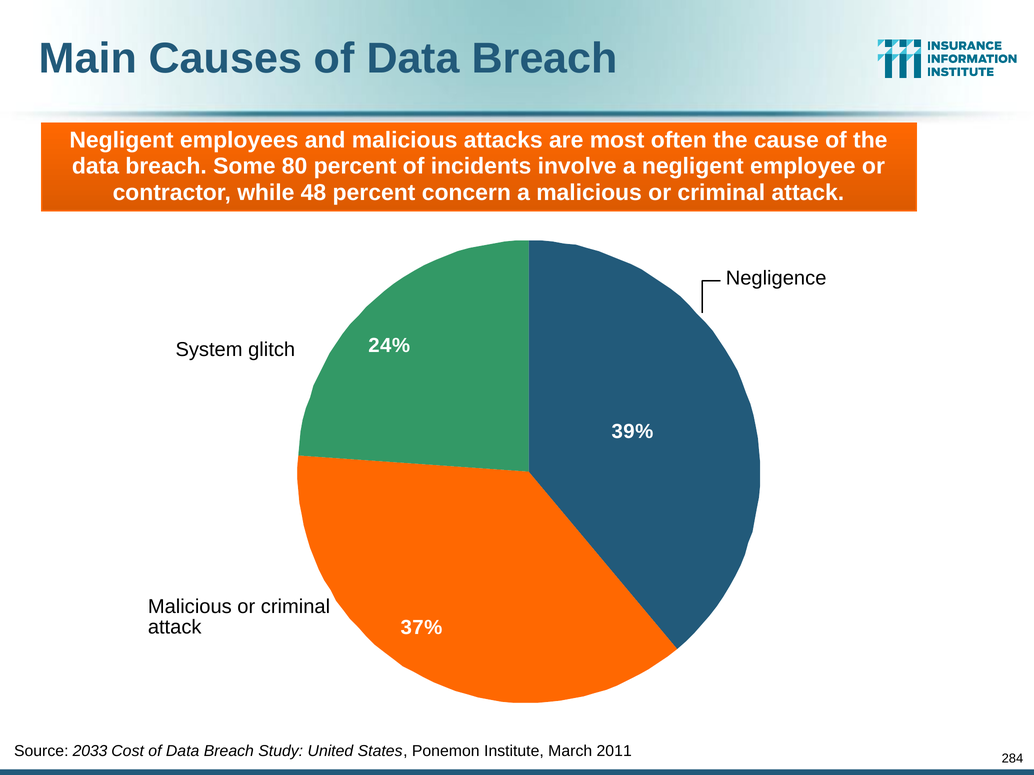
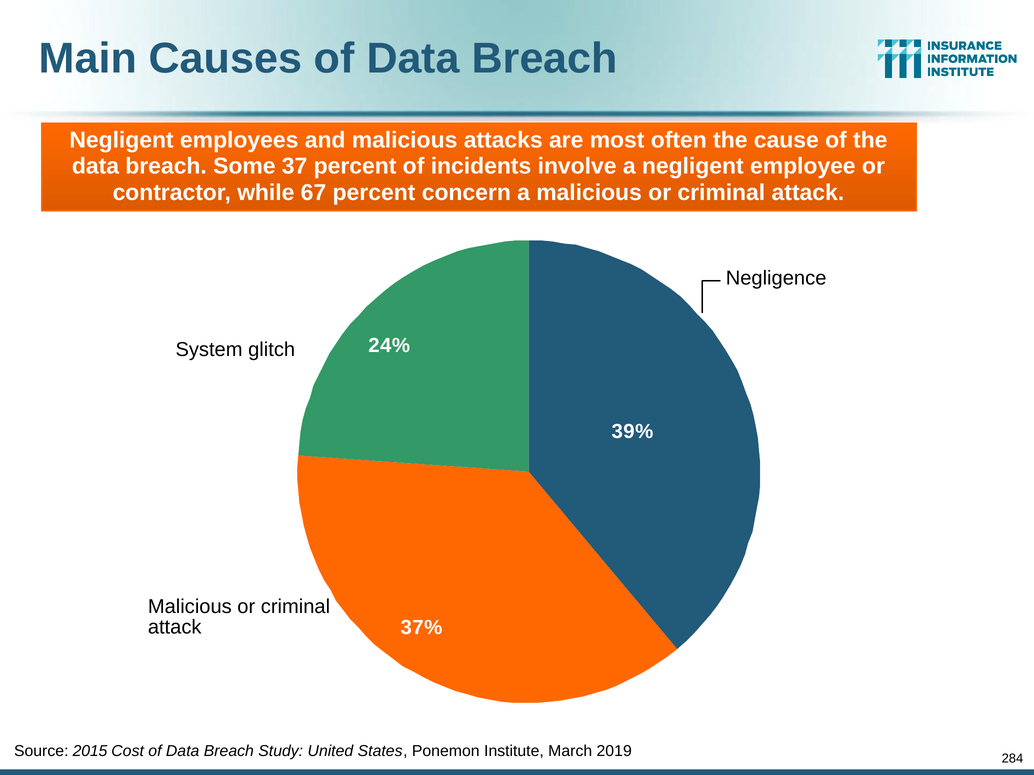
80: 80 -> 37 (295, 166)
48: 48 -> 67 (314, 193)
2033: 2033 -> 2015 (90, 752)
2011: 2011 -> 2019 (614, 752)
